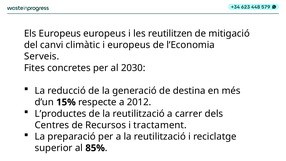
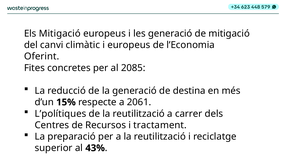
Els Europeus: Europeus -> Mitigació (60, 34)
les reutilitzen: reutilitzen -> generació (170, 34)
Serveis: Serveis -> Oferint (42, 56)
2030: 2030 -> 2085 (133, 68)
2012: 2012 -> 2061 (139, 102)
L’productes: L’productes -> L’polítiques (60, 114)
85%: 85% -> 43% (95, 148)
